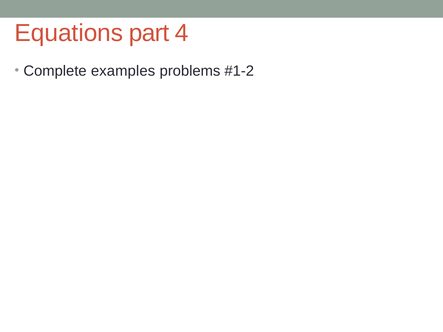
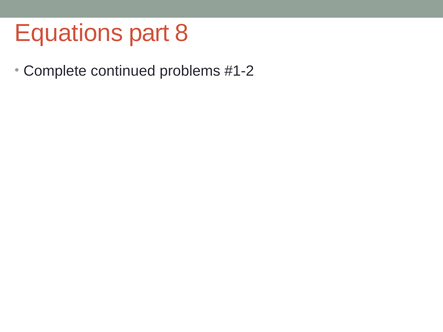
4: 4 -> 8 (182, 33)
examples: examples -> continued (123, 71)
